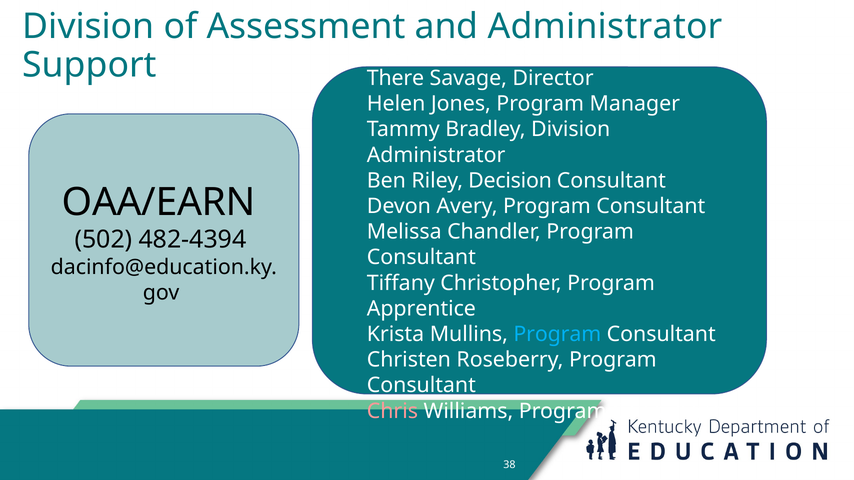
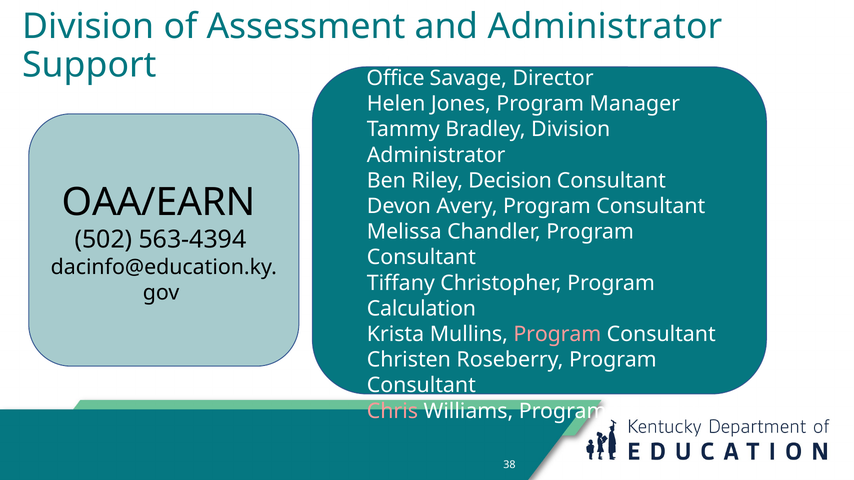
OAA/EACH: OAA/EACH -> OAA/SAME (423, 53)
There: There -> Office (396, 78)
482-4394: 482-4394 -> 563-4394 (193, 240)
Apprentice: Apprentice -> Calculation (421, 309)
Program colour: light blue -> pink (557, 335)
